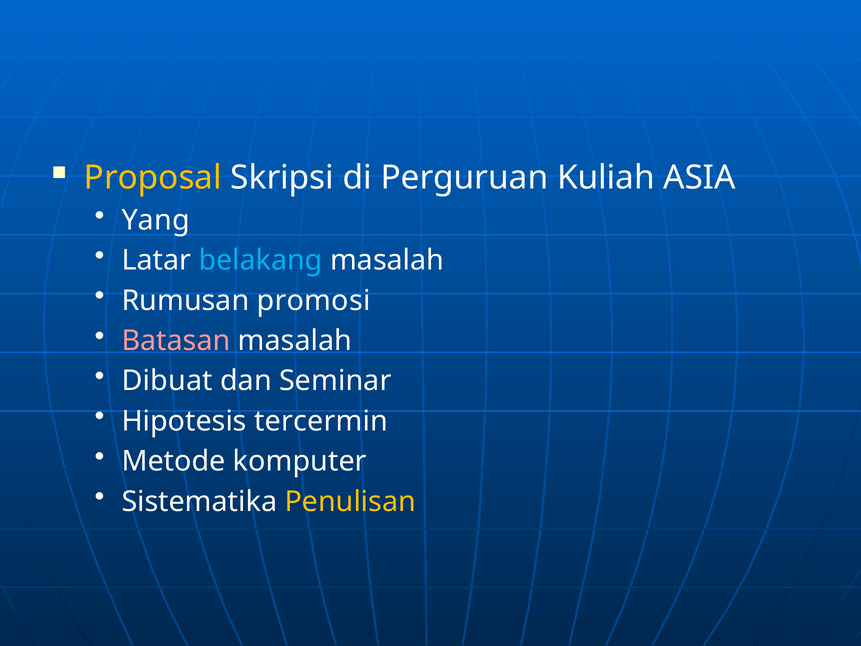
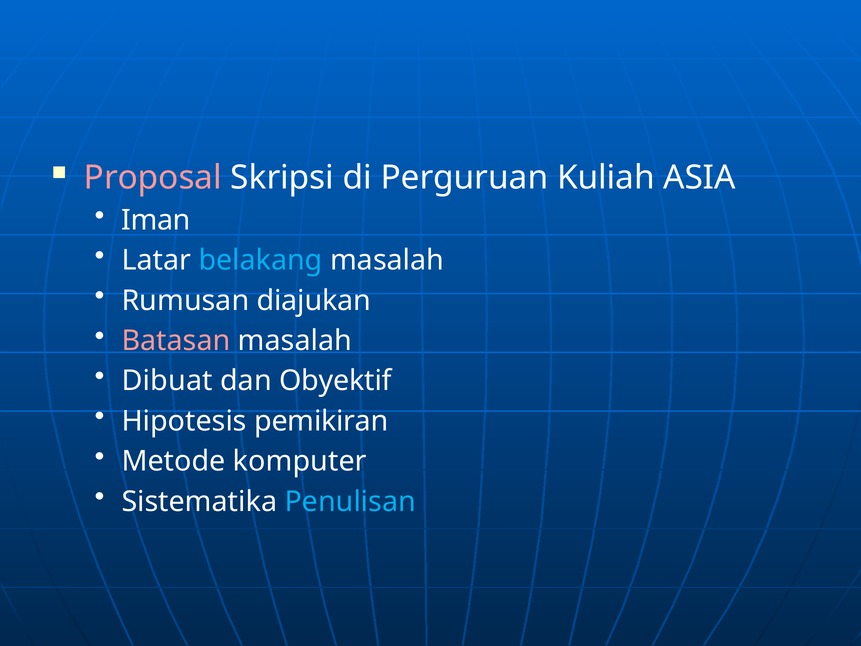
Proposal colour: yellow -> pink (153, 177)
Yang: Yang -> Iman (156, 220)
promosi: promosi -> diajukan (314, 300)
Seminar: Seminar -> Obyektif (335, 381)
tercermin: tercermin -> pemikiran (321, 421)
Penulisan colour: yellow -> light blue (350, 501)
